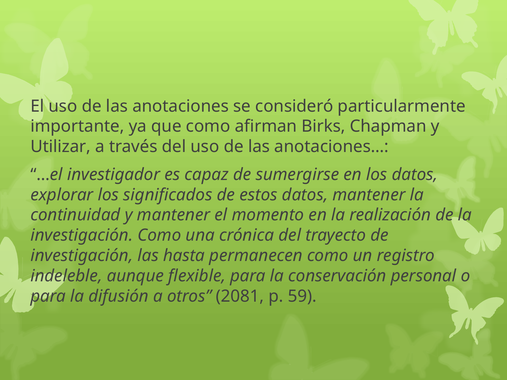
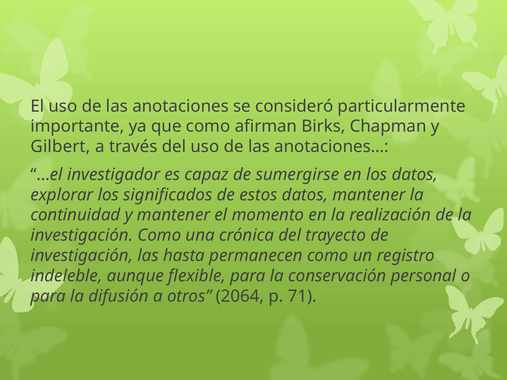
Utilizar: Utilizar -> Gilbert (61, 147)
2081: 2081 -> 2064 (240, 296)
59: 59 -> 71 (302, 296)
